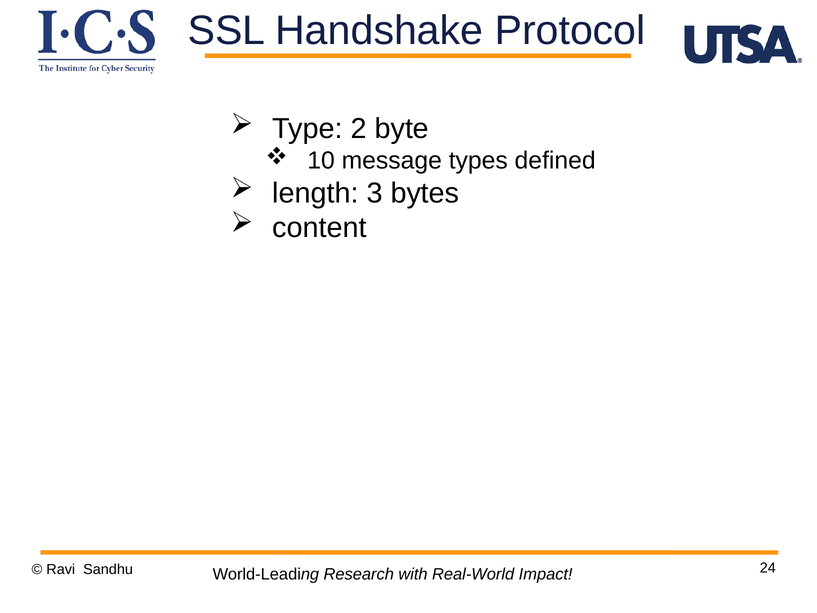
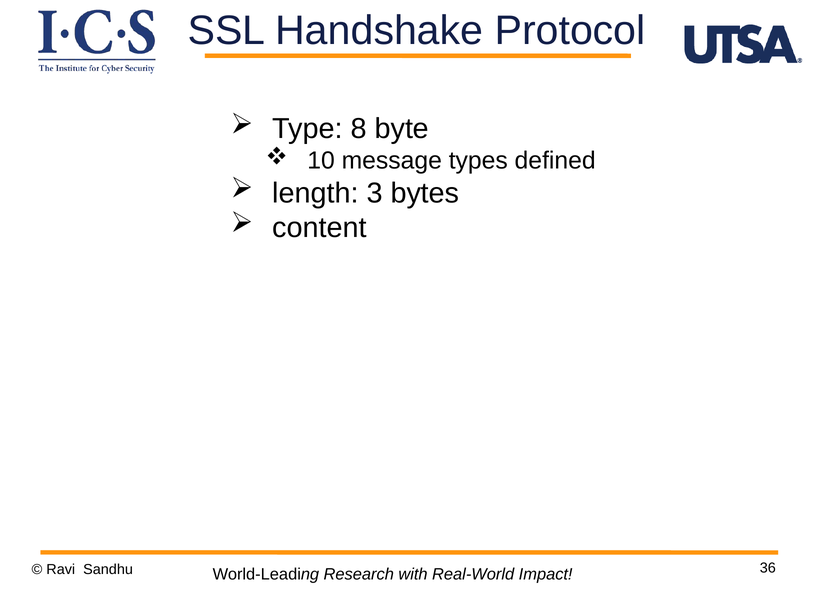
2: 2 -> 8 (359, 129)
24: 24 -> 36 (768, 568)
